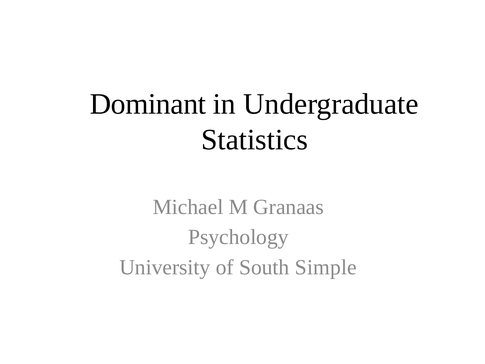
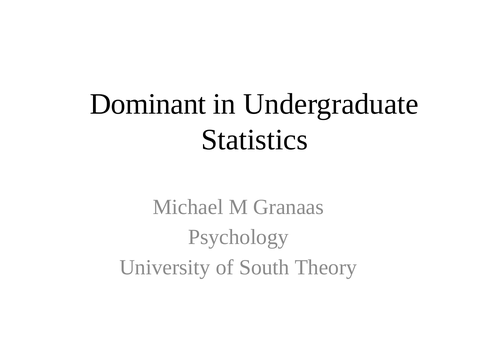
Simple: Simple -> Theory (326, 267)
